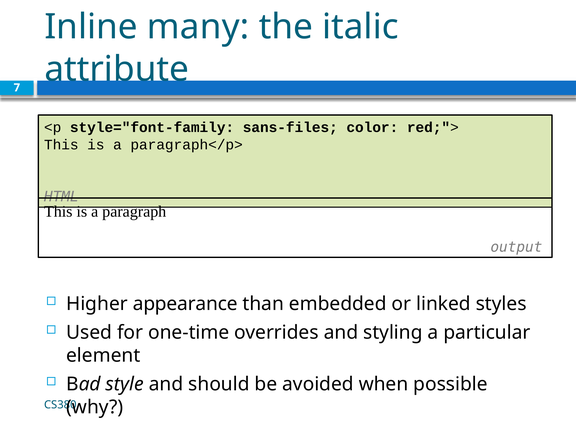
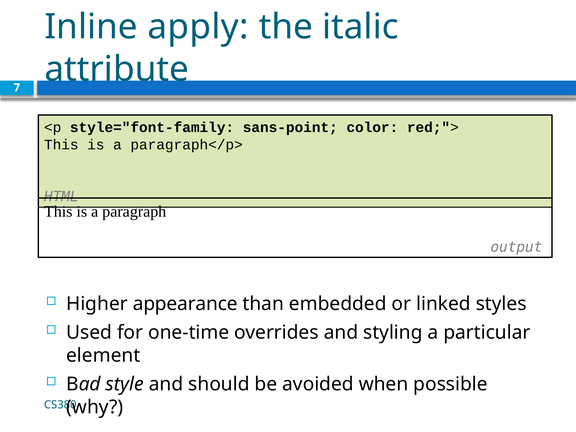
many: many -> apply (198, 27)
sans-files: sans-files -> sans-point (290, 128)
